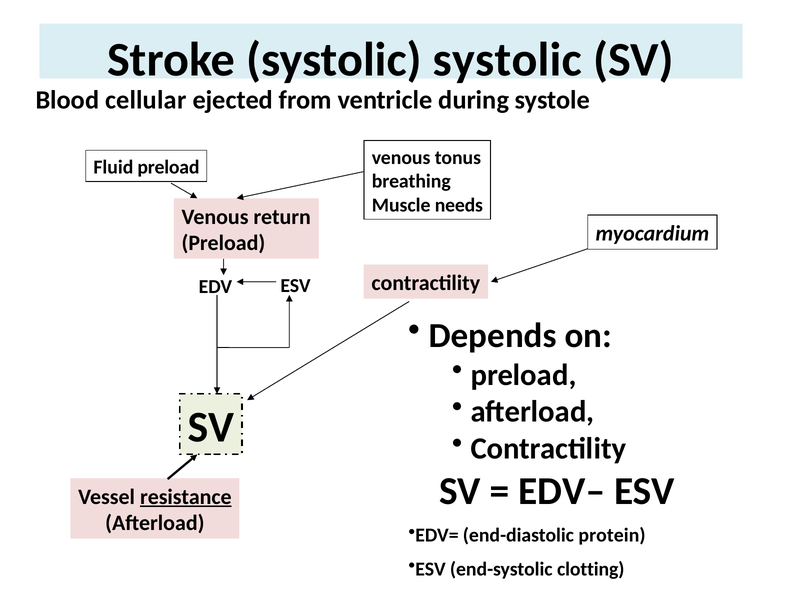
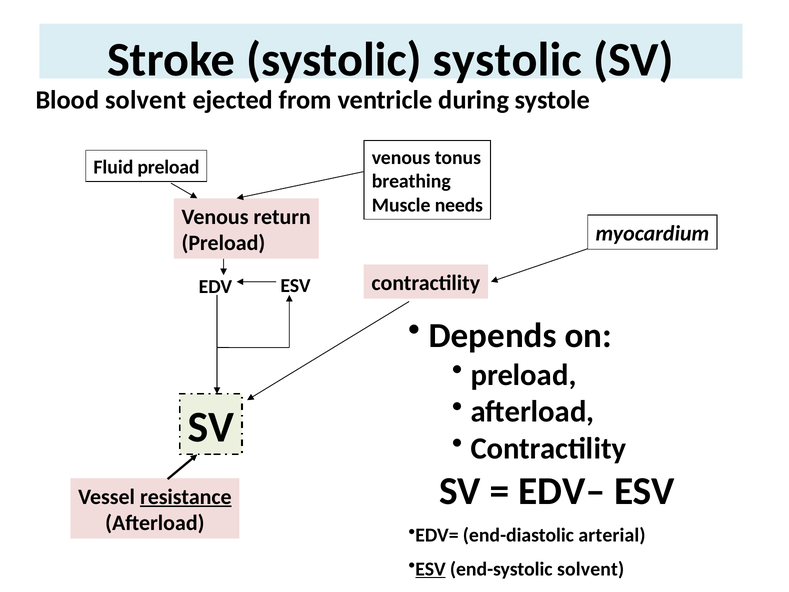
Blood cellular: cellular -> solvent (146, 100)
protein: protein -> arterial (612, 535)
ESV underline: none -> present (431, 569)
end-systolic clotting: clotting -> solvent (591, 569)
